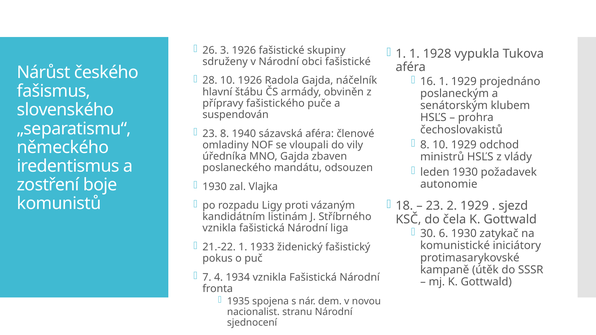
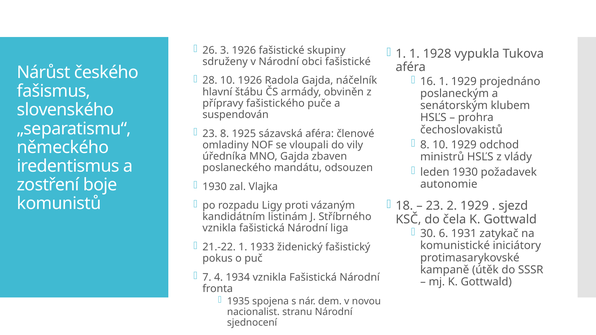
1940: 1940 -> 1925 (244, 134)
6 1930: 1930 -> 1931 (464, 234)
